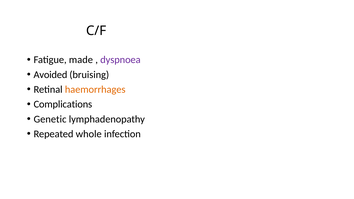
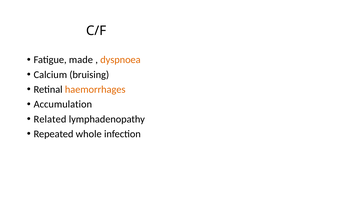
dyspnoea colour: purple -> orange (120, 60)
Avoided: Avoided -> Calcium (50, 75)
Complications: Complications -> Accumulation (63, 104)
Genetic: Genetic -> Related (50, 119)
